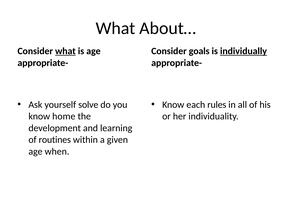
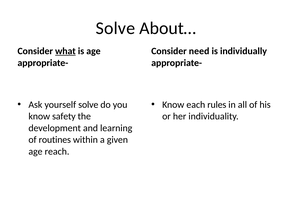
What: What -> Solve (115, 28)
goals: goals -> need (199, 51)
individually underline: present -> none (243, 51)
home: home -> safety (64, 116)
when: when -> reach (57, 151)
